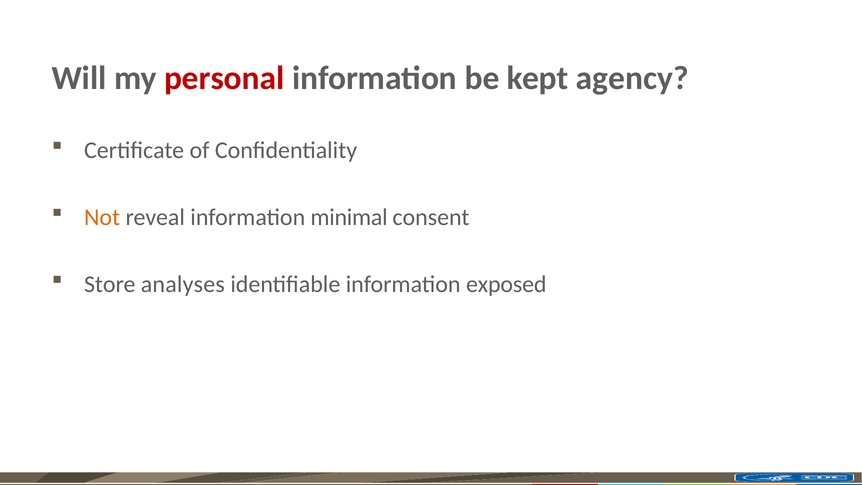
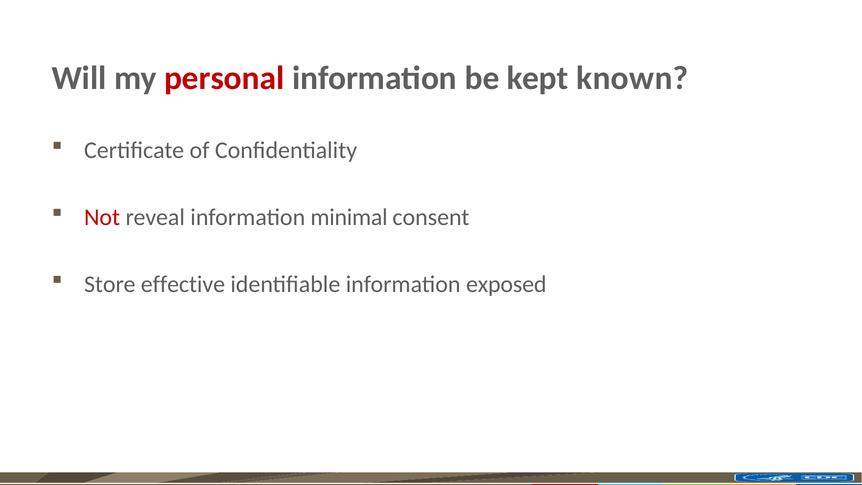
agency: agency -> known (632, 78)
Not colour: orange -> red (102, 217)
analyses: analyses -> effective (183, 284)
